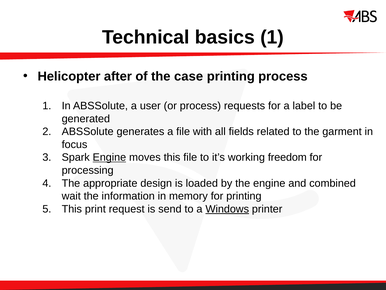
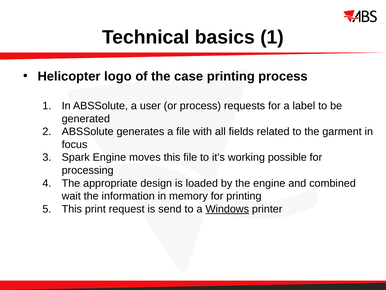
after: after -> logo (118, 76)
Engine underline: present -> none (109, 157)
freedom: freedom -> possible (287, 157)
